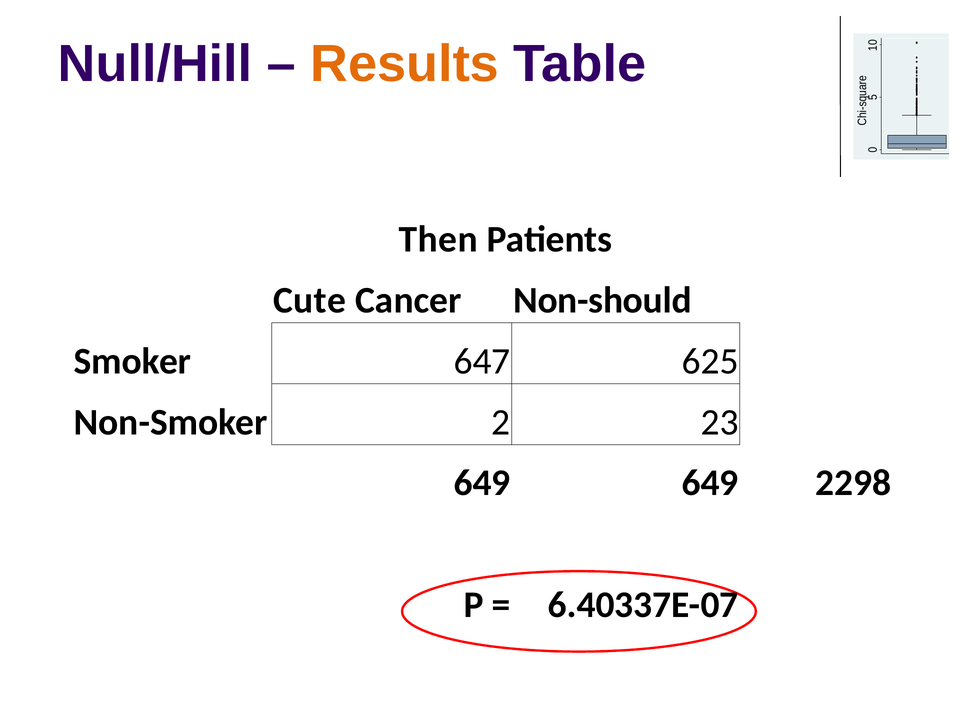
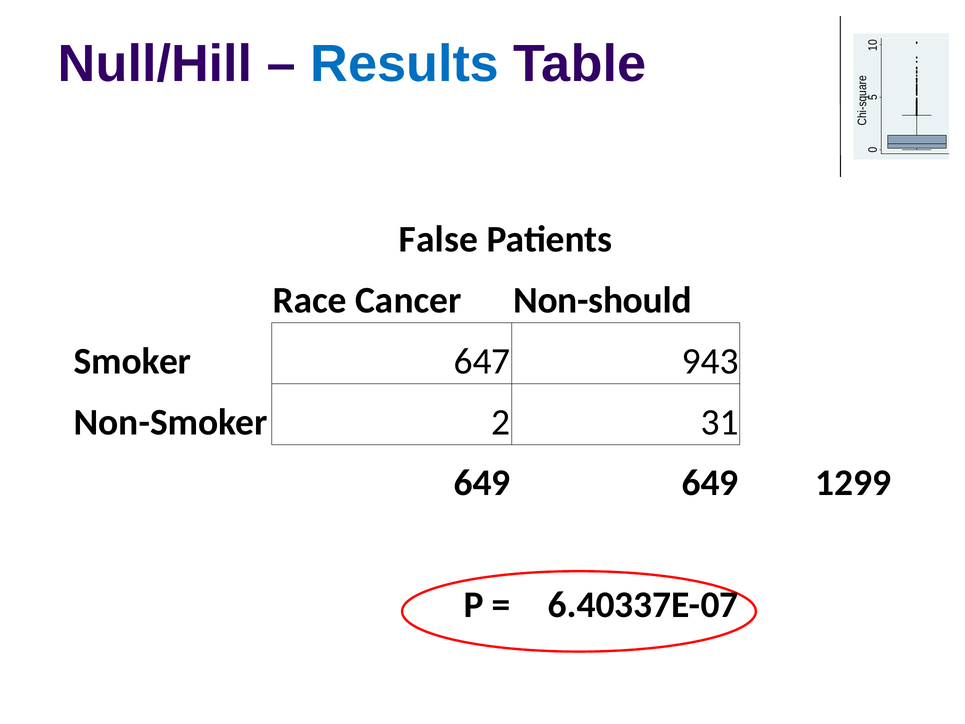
Results colour: orange -> blue (405, 64)
Then: Then -> False (438, 239)
Cute: Cute -> Race (310, 300)
625: 625 -> 943 (710, 361)
23: 23 -> 31 (720, 422)
2298: 2298 -> 1299 (853, 483)
